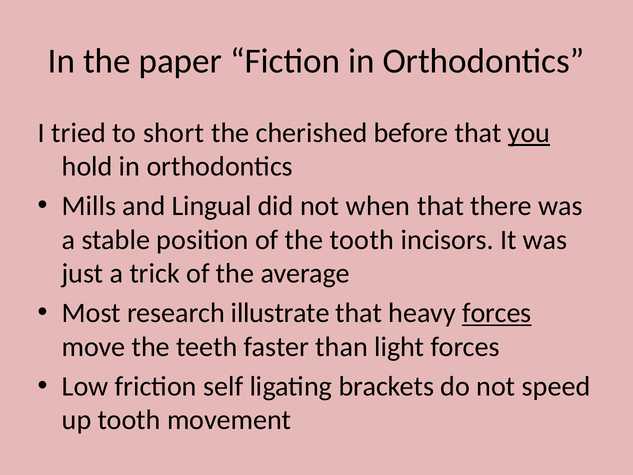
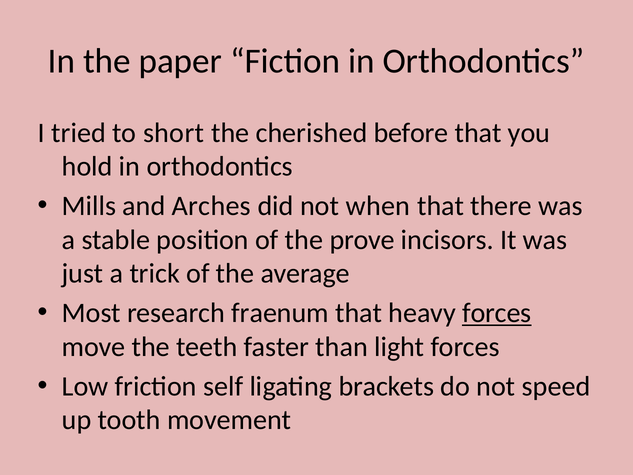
you underline: present -> none (529, 133)
Lingual: Lingual -> Arches (211, 206)
the tooth: tooth -> prove (362, 240)
illustrate: illustrate -> fraenum (280, 313)
